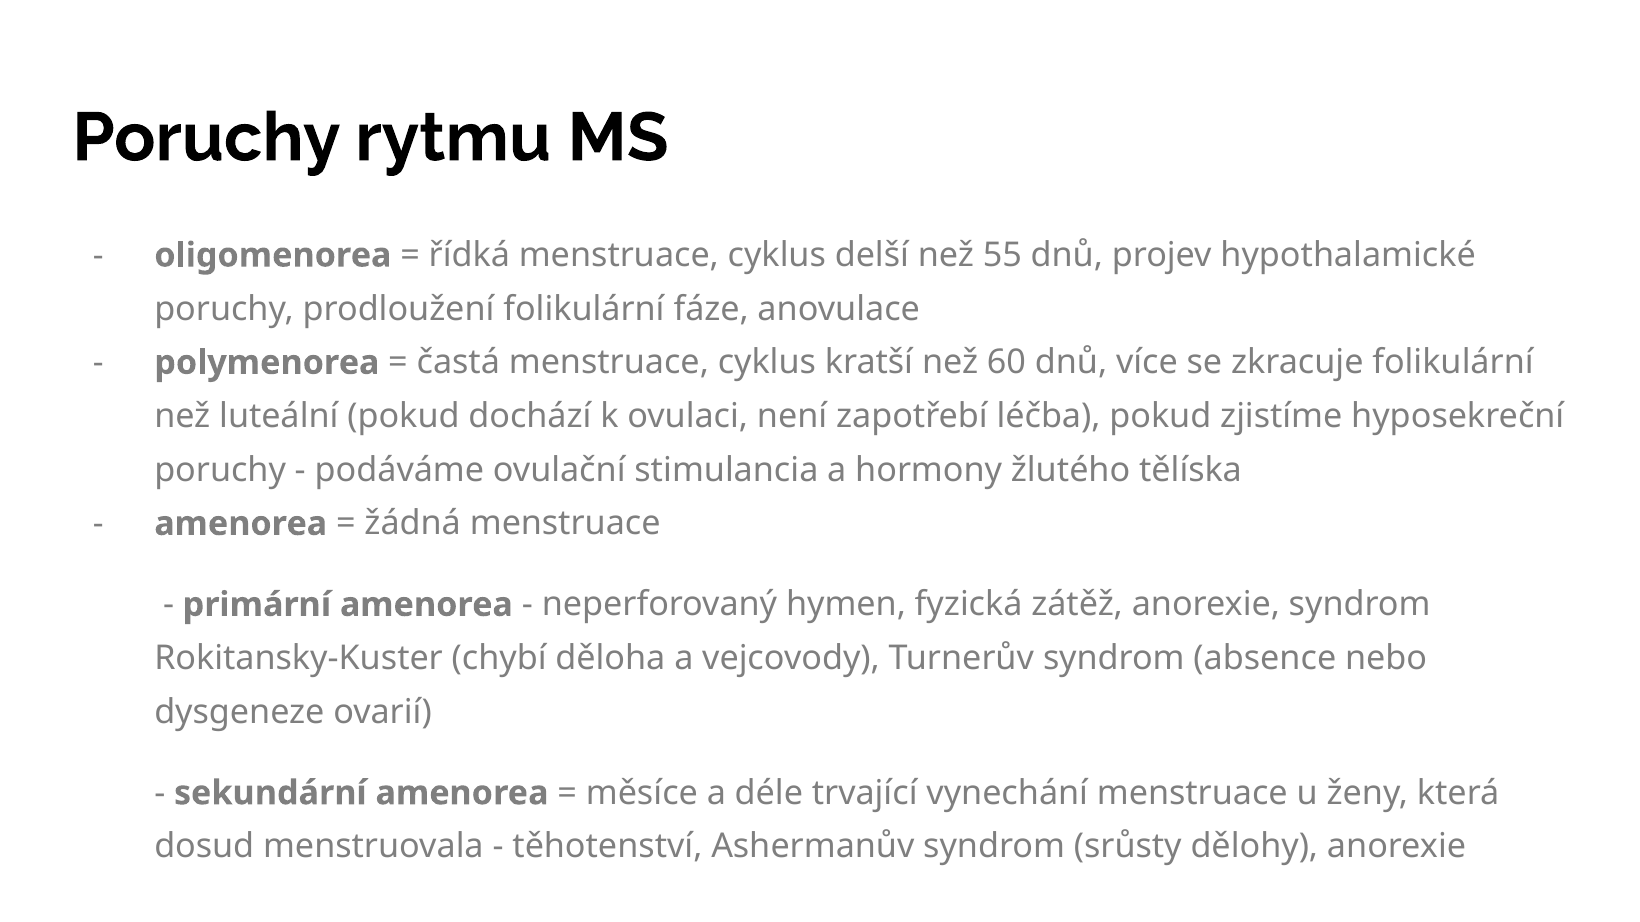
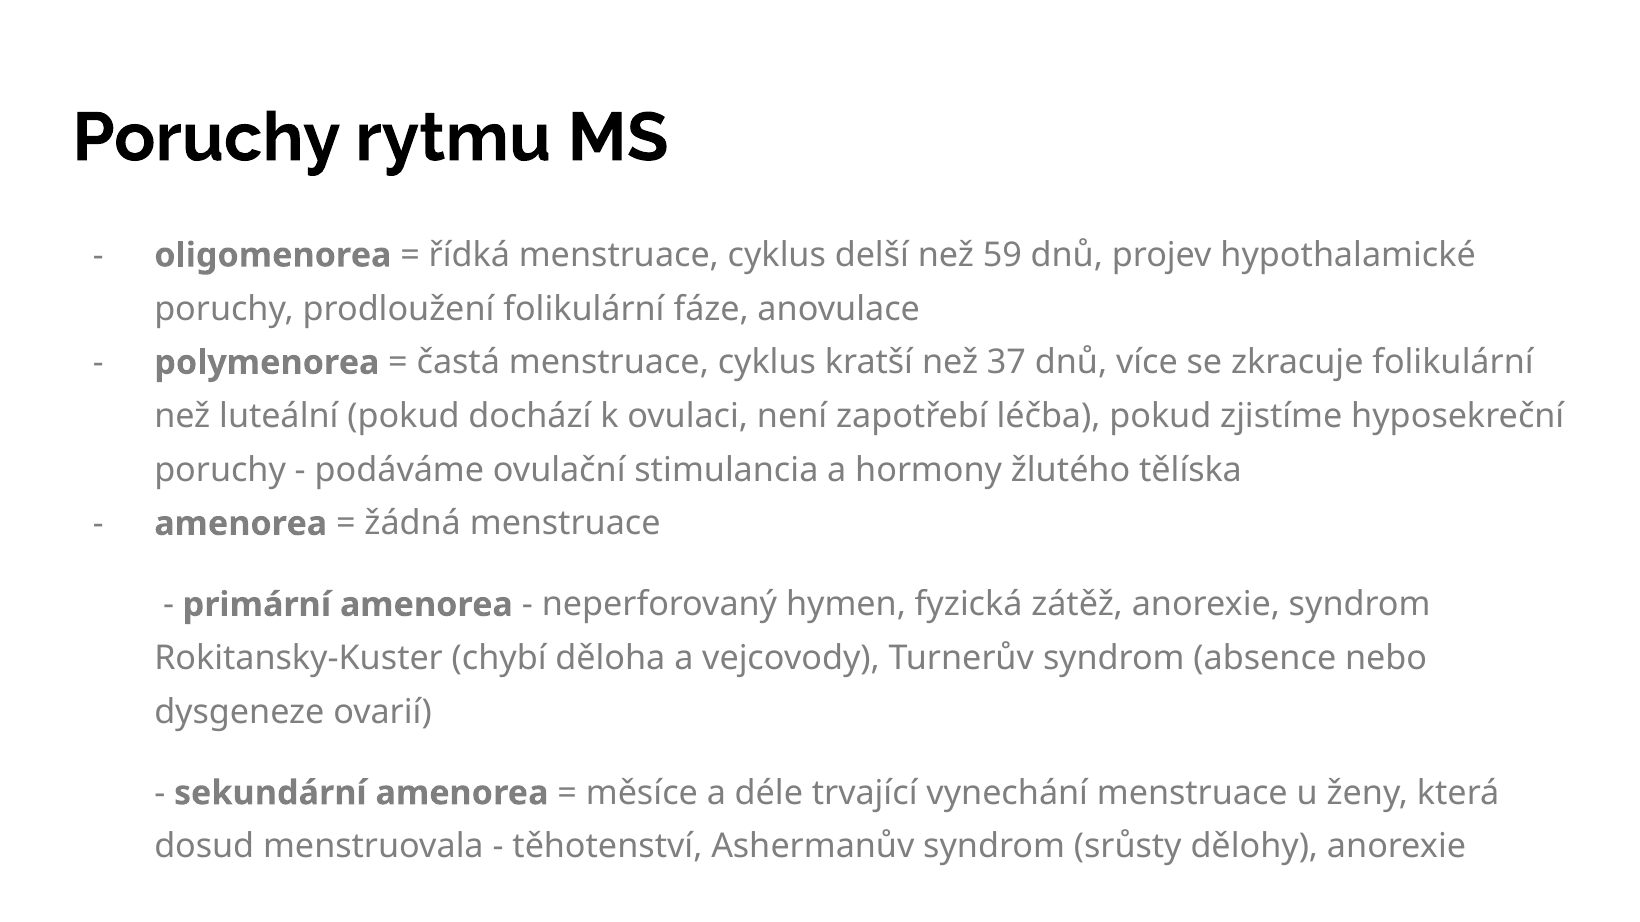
55: 55 -> 59 (1002, 255)
60: 60 -> 37 (1006, 363)
